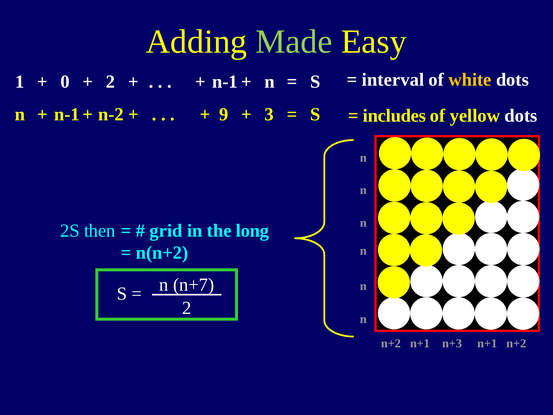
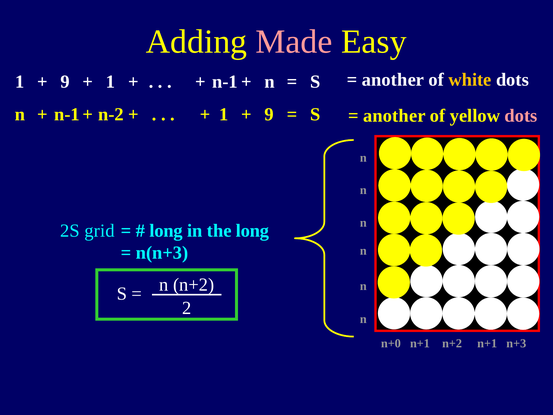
Made colour: light green -> pink (294, 42)
interval: interval -> another (393, 80)
0: 0 -> 9 (65, 82)
2: 2 -> 1 (111, 82)
9: 9 -> 1 (224, 114)
3: 3 -> 9 (269, 114)
includes: includes -> another (394, 116)
dots colour: white -> pink (521, 116)
then: then -> grid (99, 230)
grid: grid -> long (166, 231)
n(n+2: n(n+2 -> n(n+3 (162, 253)
n n+7: n+7 -> n+2 (194, 284)
n+2: n+2 -> n+0 (391, 343)
n+1 n+3: n+3 -> n+2 (452, 343)
n+1 n+2: n+2 -> n+3 (516, 343)
